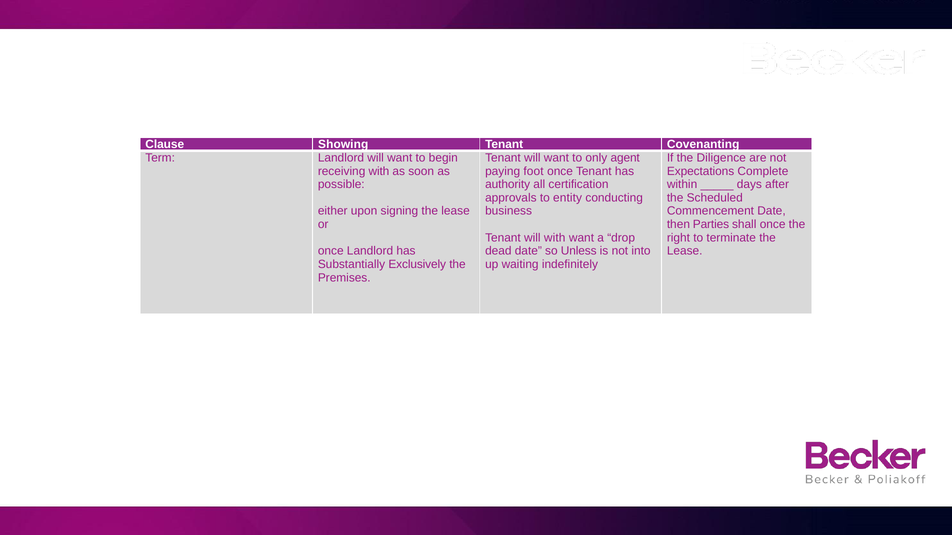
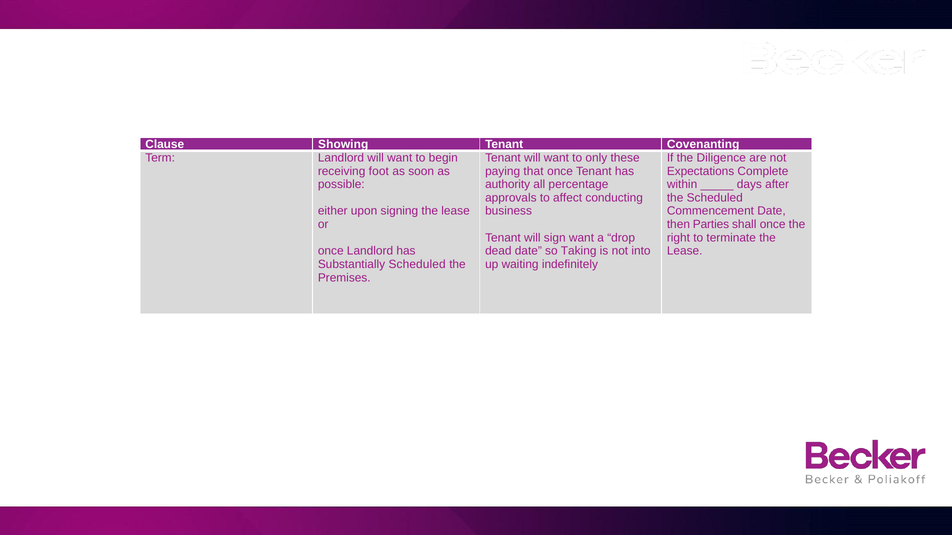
agent: agent -> these (625, 158)
receiving with: with -> foot (379, 171)
foot: foot -> that (534, 171)
certification: certification -> percentage (578, 185)
entity: entity -> affect (568, 198)
will with: with -> sign (555, 238)
Unless: Unless -> Taking (579, 251)
Substantially Exclusively: Exclusively -> Scheduled (417, 265)
